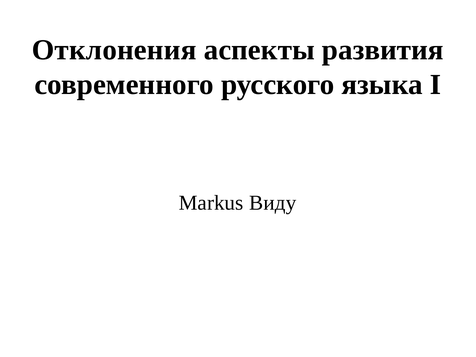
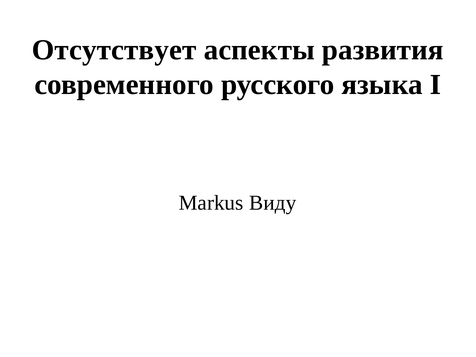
Отклонения: Отклонения -> Отсутствует (114, 50)
